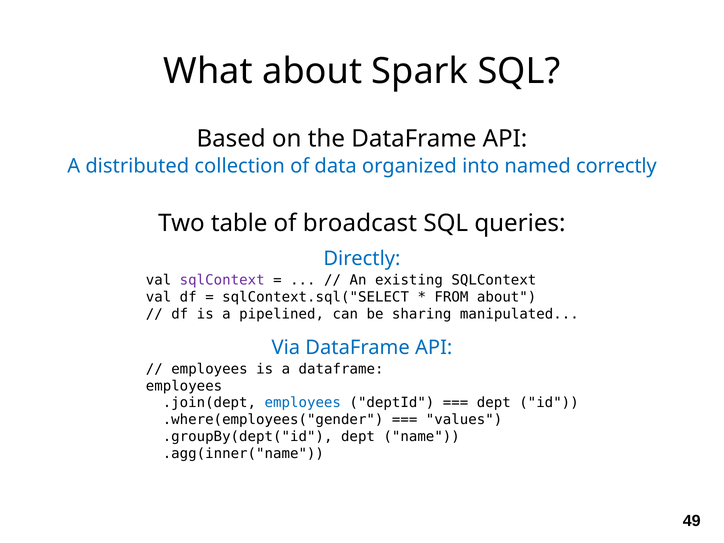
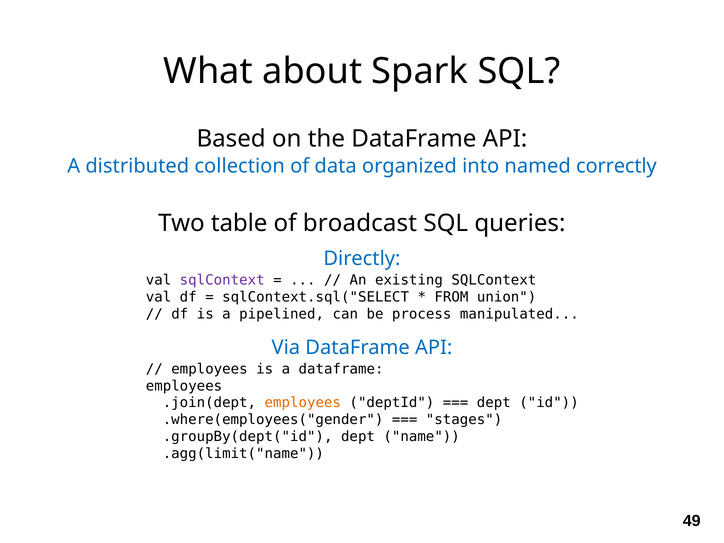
FROM about: about -> union (507, 297)
sharing: sharing -> process (422, 314)
employees colour: blue -> orange (303, 403)
values: values -> stages (464, 420)
.agg(inner("name: .agg(inner("name -> .agg(limit("name (243, 453)
